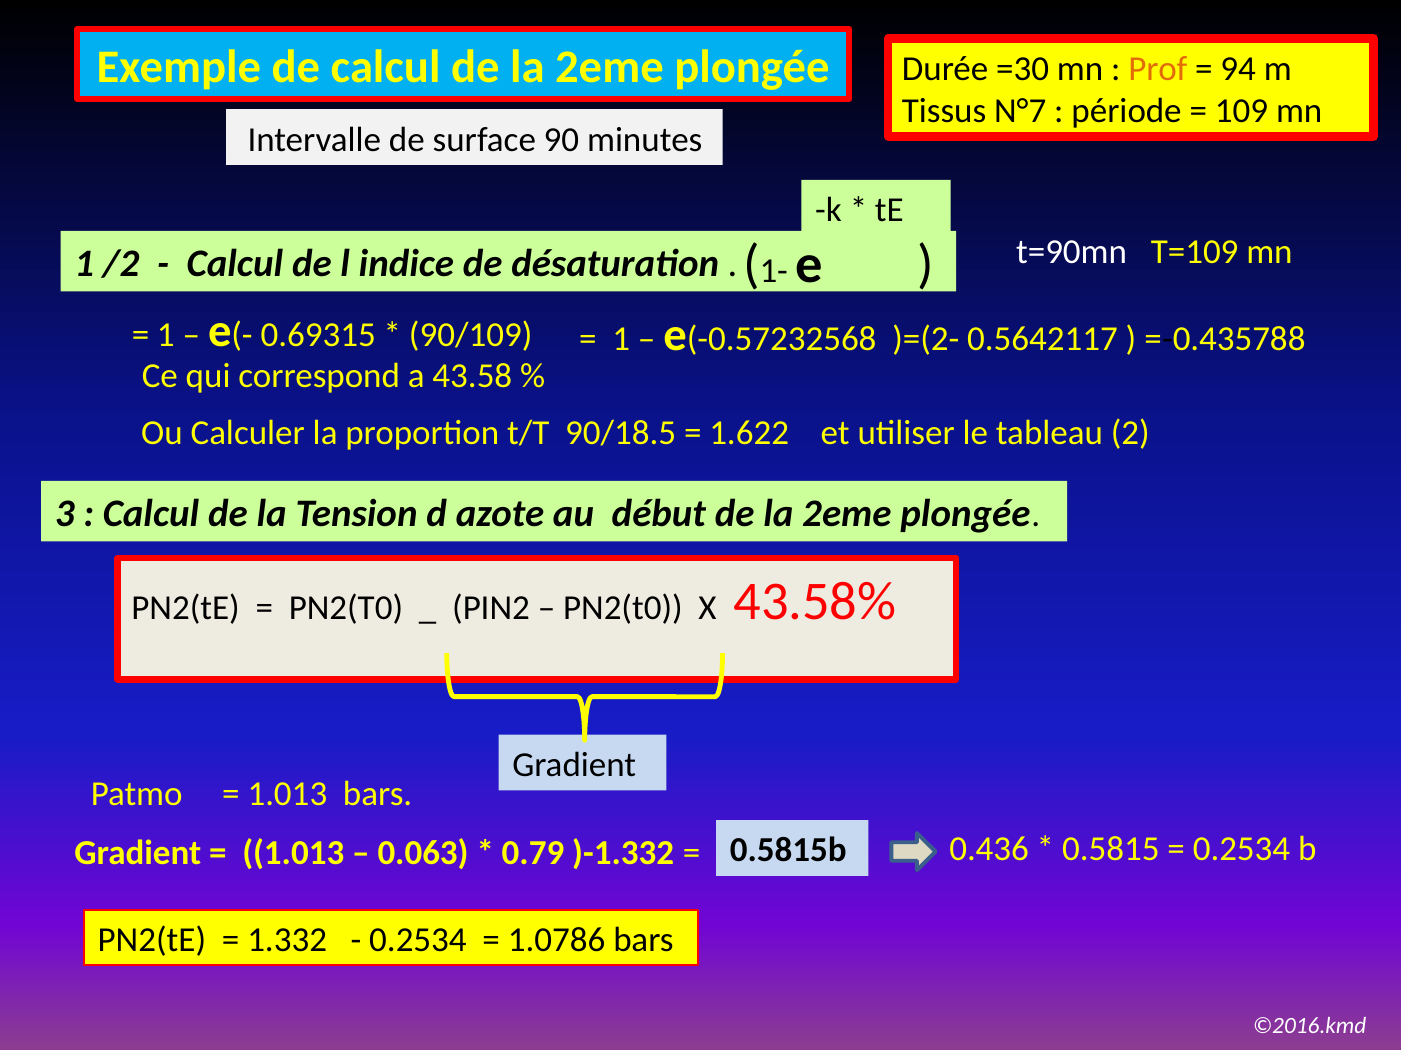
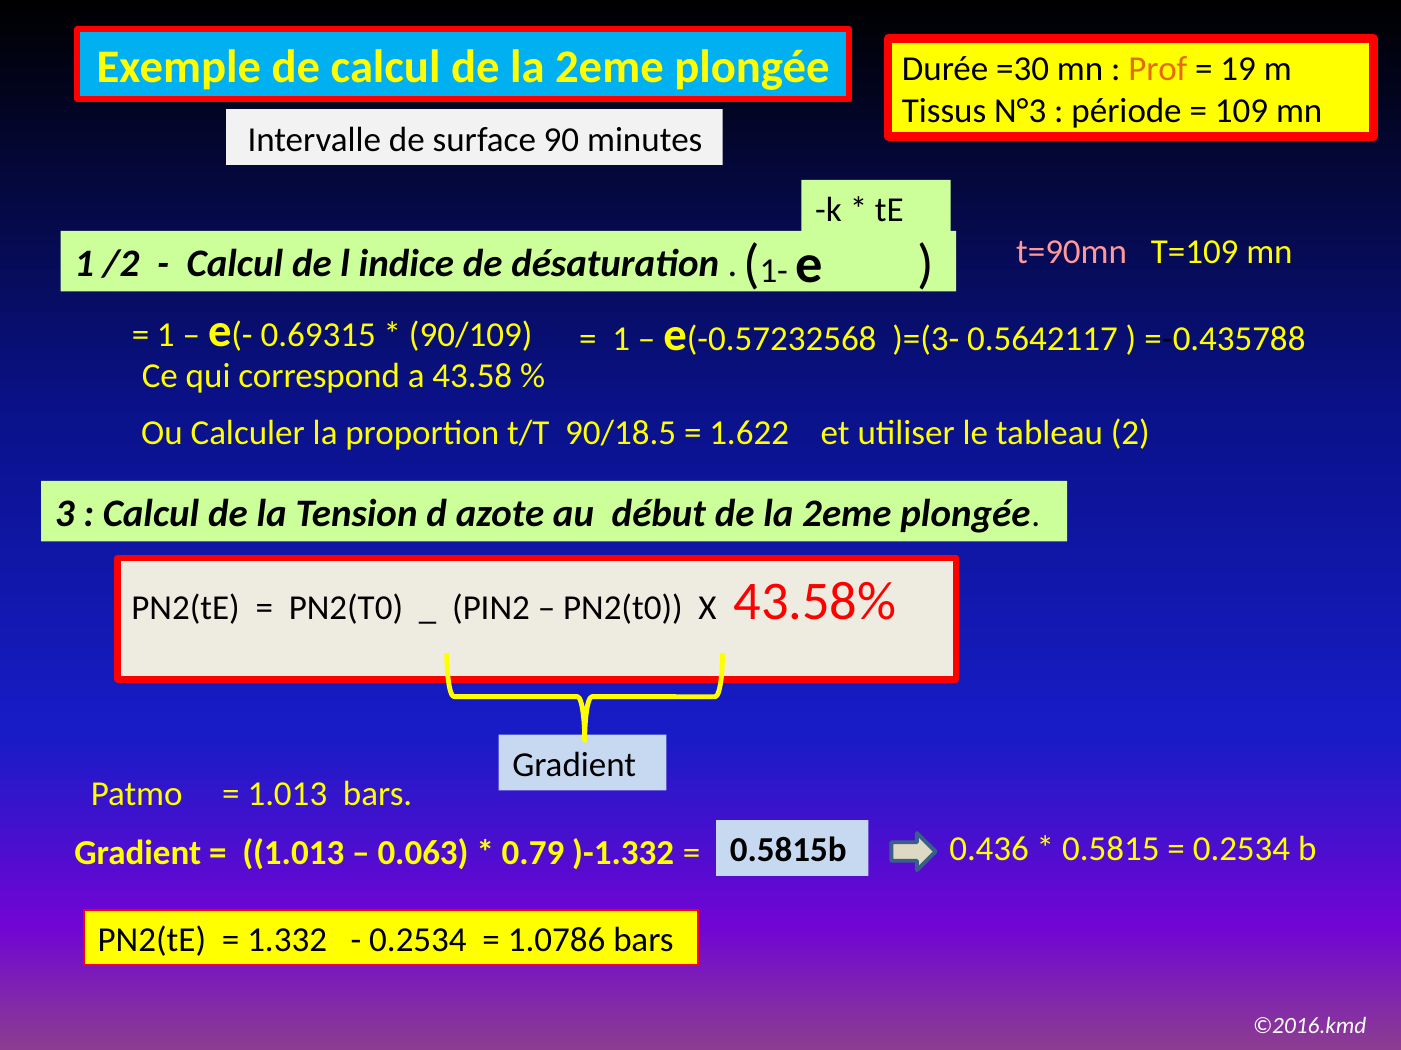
94: 94 -> 19 (1238, 69)
N°7: N°7 -> N°3 (1020, 111)
t=90mn colour: white -> pink (1072, 252)
)=(2-: )=(2- -> )=(3- (926, 339)
